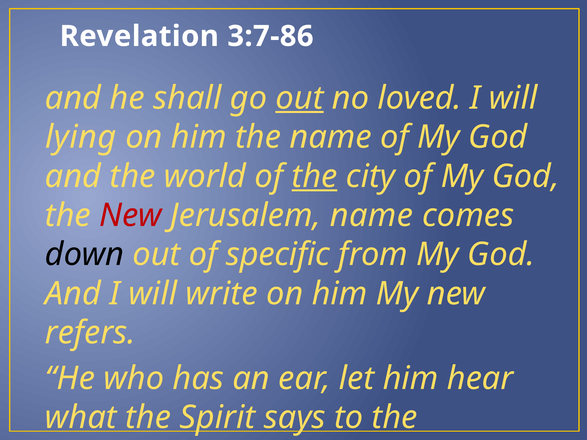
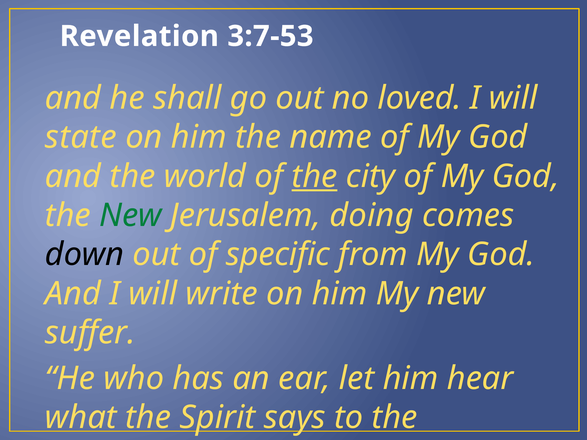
3:7-86: 3:7-86 -> 3:7-53 (270, 36)
out underline: present -> none (300, 98)
lying: lying -> state (81, 137)
New colour: red -> green (131, 216)
Jerusalem name: name -> doing (371, 216)
refers: refers -> suffer (90, 333)
